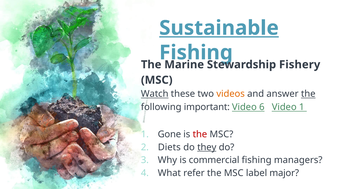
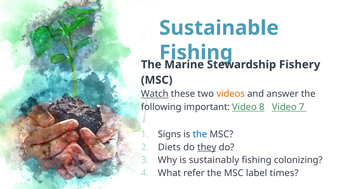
Sustainable underline: present -> none (219, 28)
the underline: present -> none (308, 94)
6: 6 -> 8 (262, 107)
Video 1: 1 -> 7 (302, 107)
Gone: Gone -> Signs (169, 135)
the colour: red -> blue (200, 135)
commercial: commercial -> sustainably (214, 161)
managers: managers -> colonizing (298, 161)
major: major -> times (284, 174)
